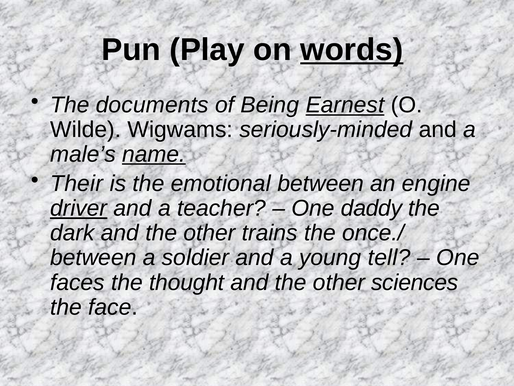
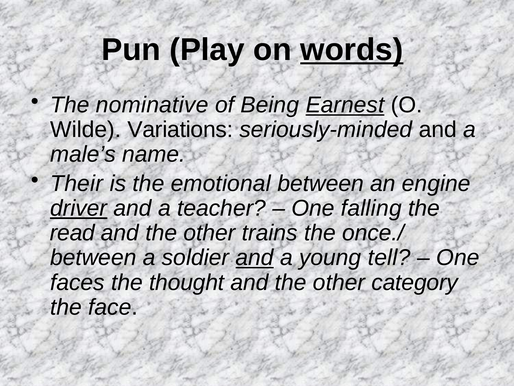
documents: documents -> nominative (152, 105)
Wigwams: Wigwams -> Variations (180, 129)
name underline: present -> none (154, 154)
daddy: daddy -> falling (371, 208)
dark: dark -> read (72, 233)
and underline: none -> present (255, 257)
sciences: sciences -> category (415, 282)
